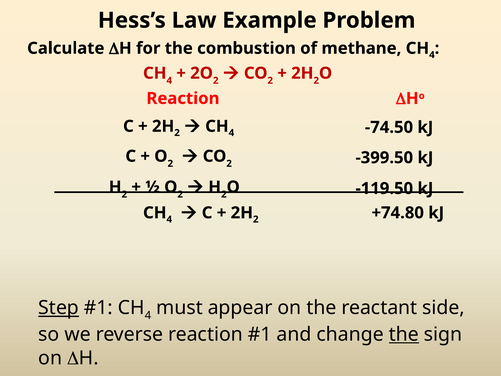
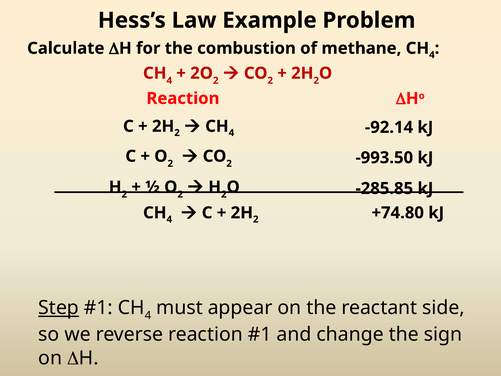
-74.50: -74.50 -> -92.14 (389, 127)
-399.50: -399.50 -> -993.50 (384, 158)
-119.50: -119.50 -> -285.85 (384, 188)
the underline: present -> none (404, 334)
